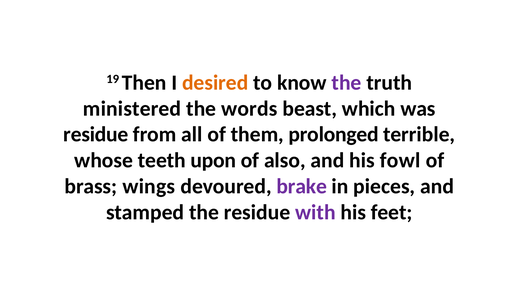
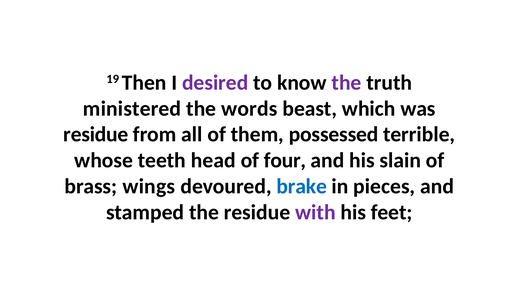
desired colour: orange -> purple (215, 83)
prolonged: prolonged -> possessed (334, 134)
upon: upon -> head (213, 160)
also: also -> four (285, 160)
fowl: fowl -> slain (400, 160)
brake colour: purple -> blue (302, 186)
